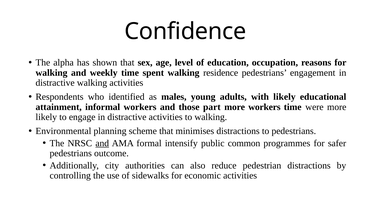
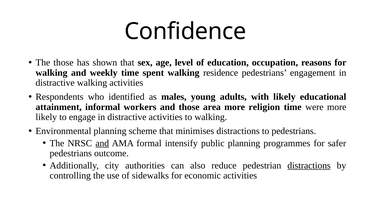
The alpha: alpha -> those (63, 63)
part: part -> area (212, 107)
more workers: workers -> religion (264, 107)
public common: common -> planning (244, 143)
distractions underline: none -> present (309, 165)
